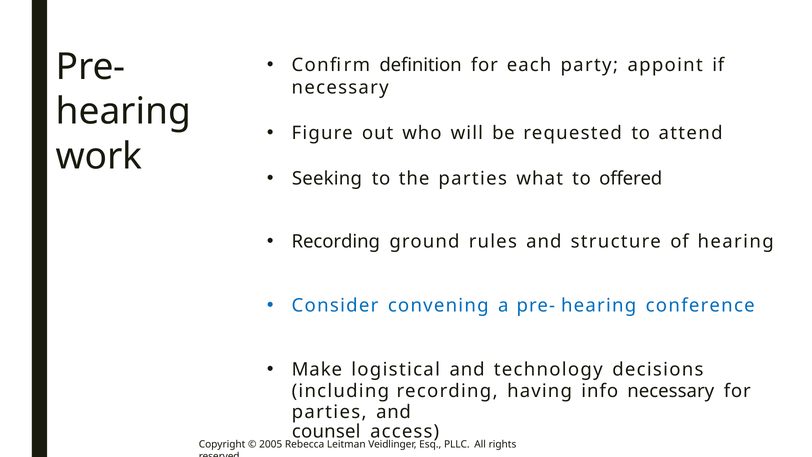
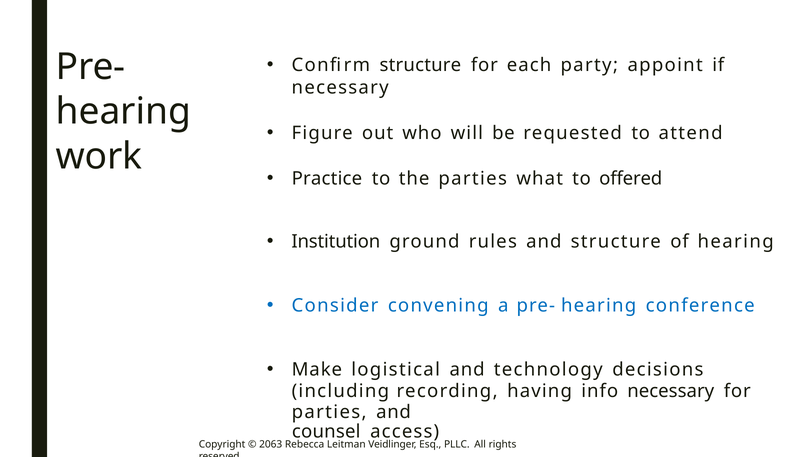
Confirm definition: definition -> structure (420, 65)
Seeking: Seeking -> Practice (327, 178)
Recording: Recording -> Institution (336, 242)
2005: 2005 -> 2063 (271, 444)
